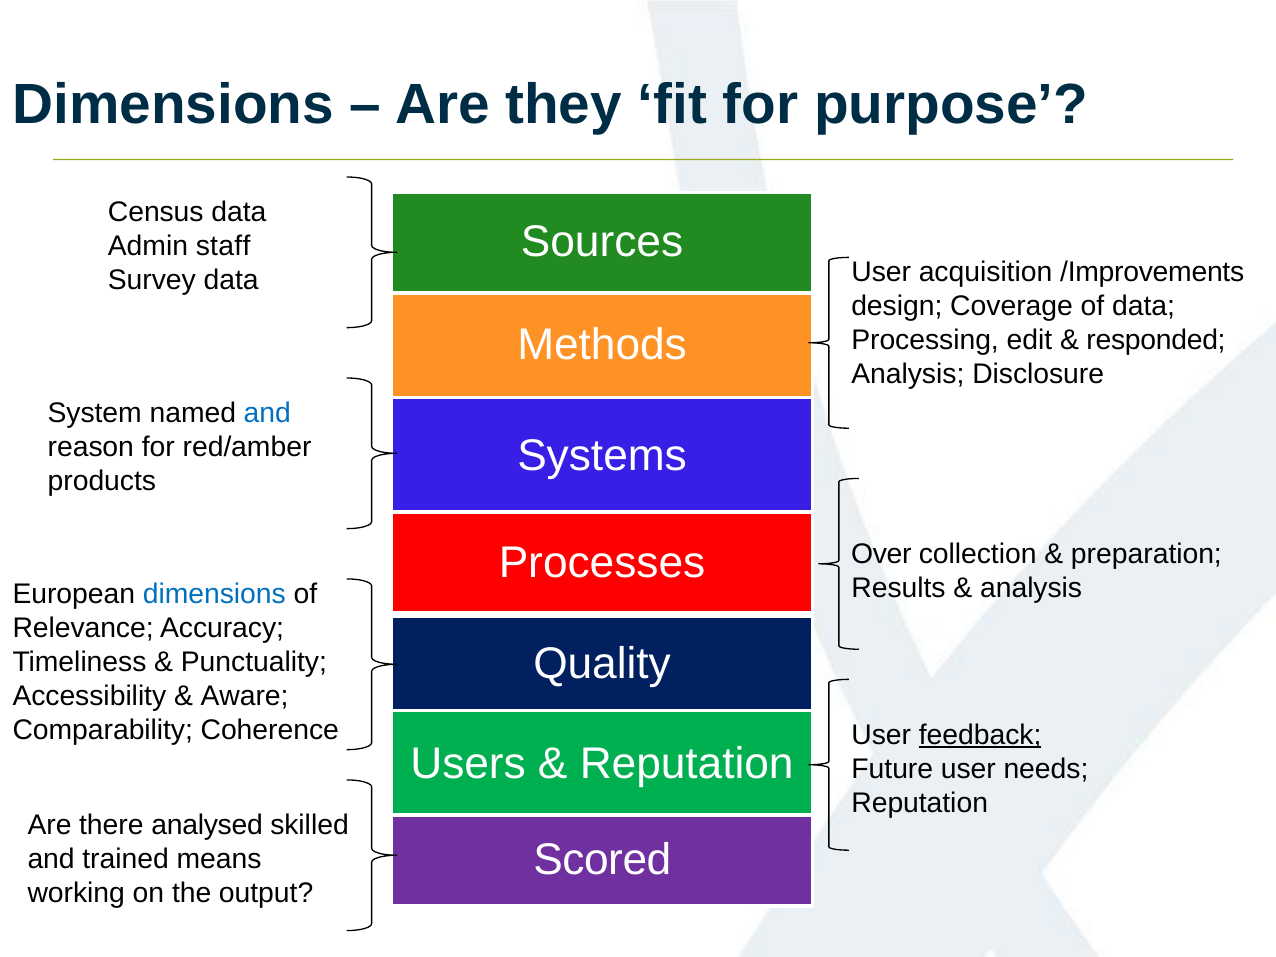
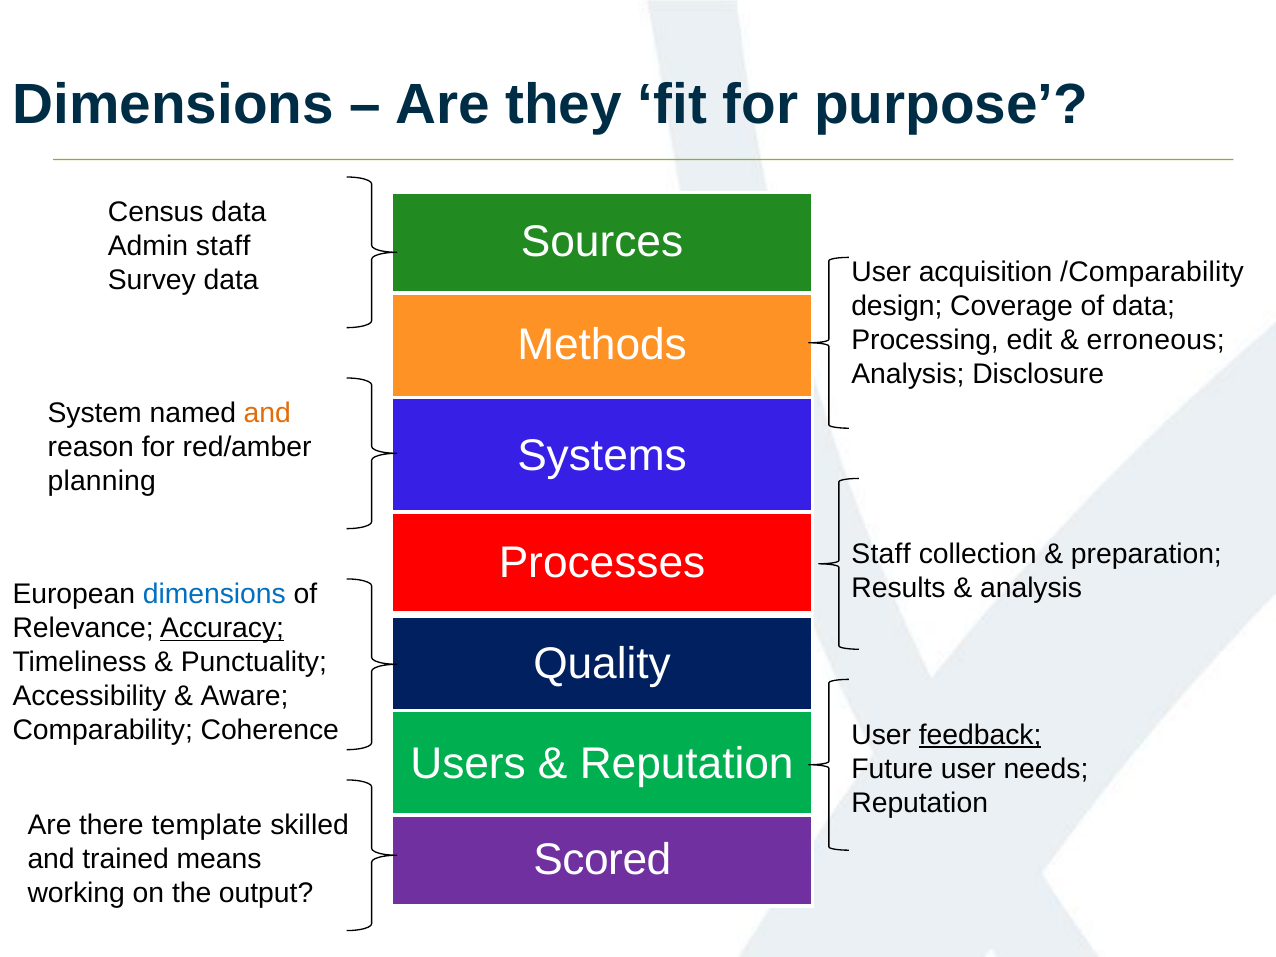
/Improvements: /Improvements -> /Comparability (1152, 273)
responded: responded -> erroneous (1156, 341)
and colour: blue -> orange (267, 413)
products: products -> planning (102, 481)
Over: Over -> Staff (881, 554)
Accuracy underline: none -> present (222, 628)
analysed: analysed -> template (207, 825)
